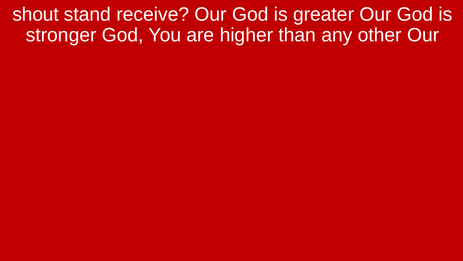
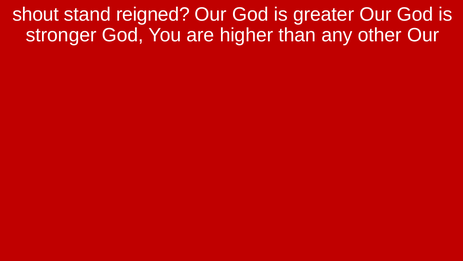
receive: receive -> reigned (153, 14)
